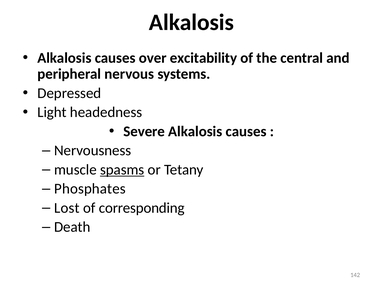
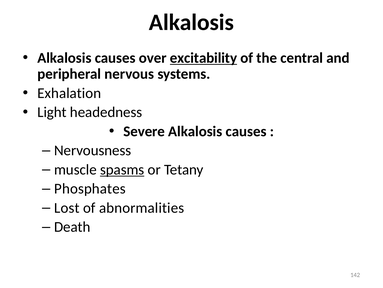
excitability underline: none -> present (204, 58)
Depressed: Depressed -> Exhalation (69, 93)
corresponding: corresponding -> abnormalities (142, 207)
